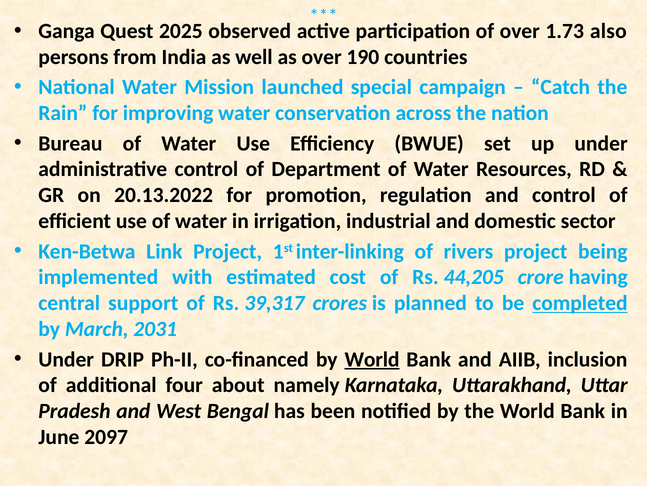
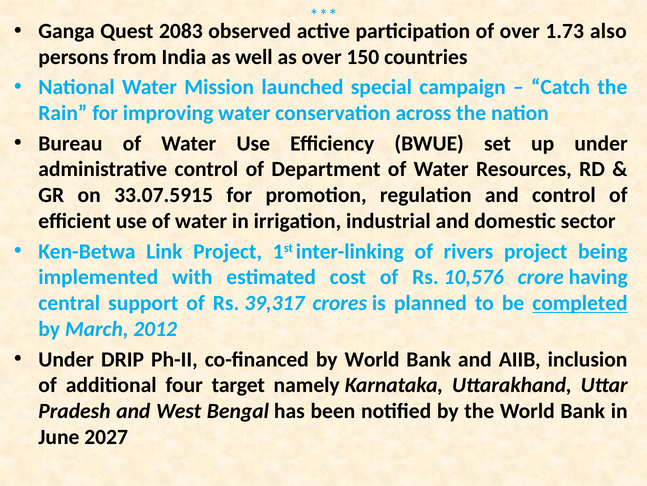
2025: 2025 -> 2083 (181, 31)
190: 190 -> 150 (363, 57)
20.13.2022: 20.13.2022 -> 33.07.5915 (164, 195)
44,205: 44,205 -> 10,576 (474, 277)
2031: 2031 -> 2012 (155, 329)
World underline: present -> none (372, 359)
about: about -> target (238, 385)
2097: 2097 -> 2027 (106, 436)
